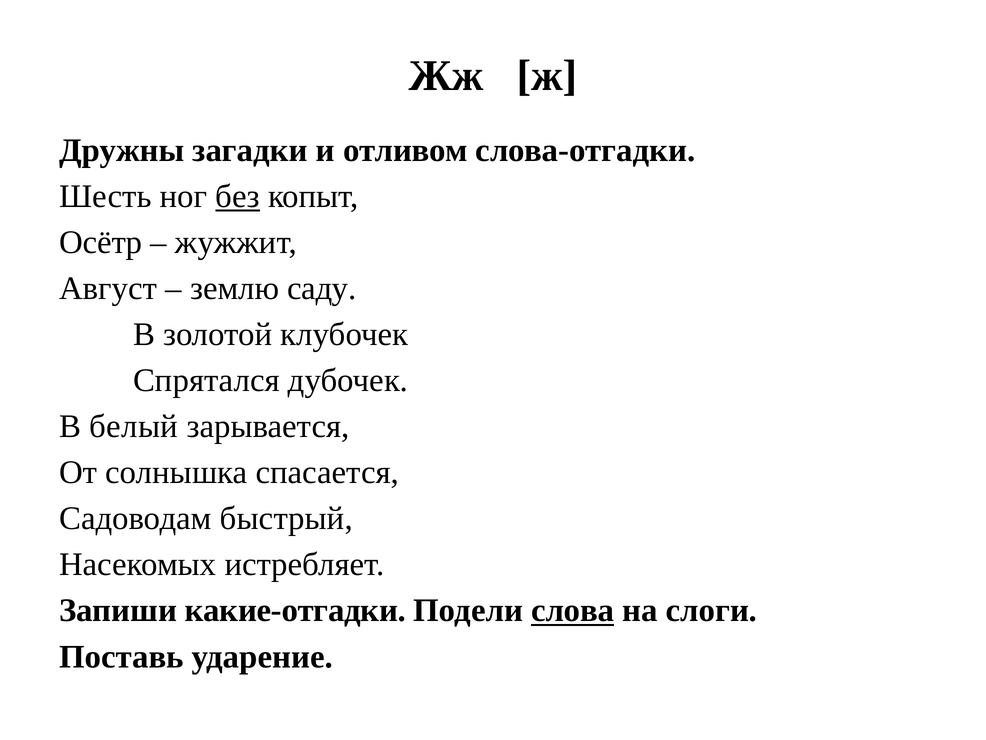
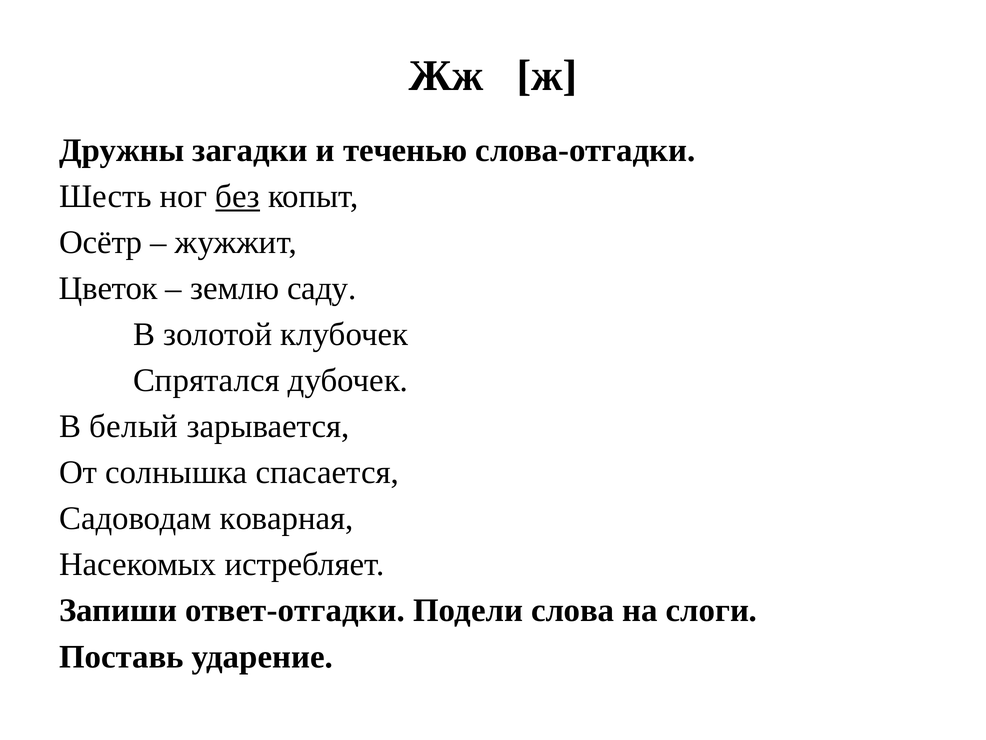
отливом: отливом -> теченью (405, 150)
Август: Август -> Цветок (108, 288)
быстрый: быстрый -> коварная (286, 518)
какие-отгадки: какие-отгадки -> ответ-отгадки (295, 610)
слова underline: present -> none (573, 610)
